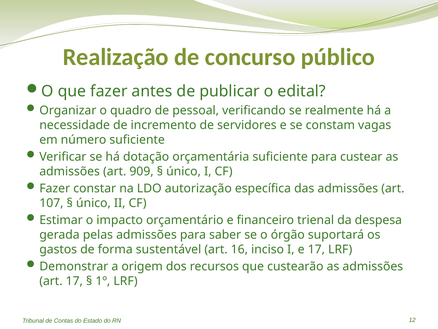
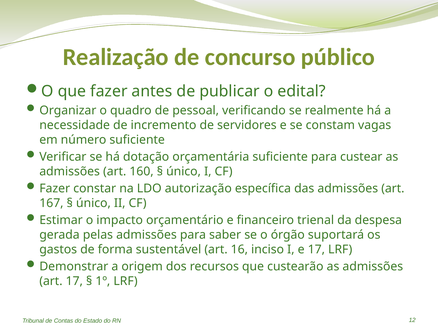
909: 909 -> 160 (142, 171)
107: 107 -> 167 (51, 203)
